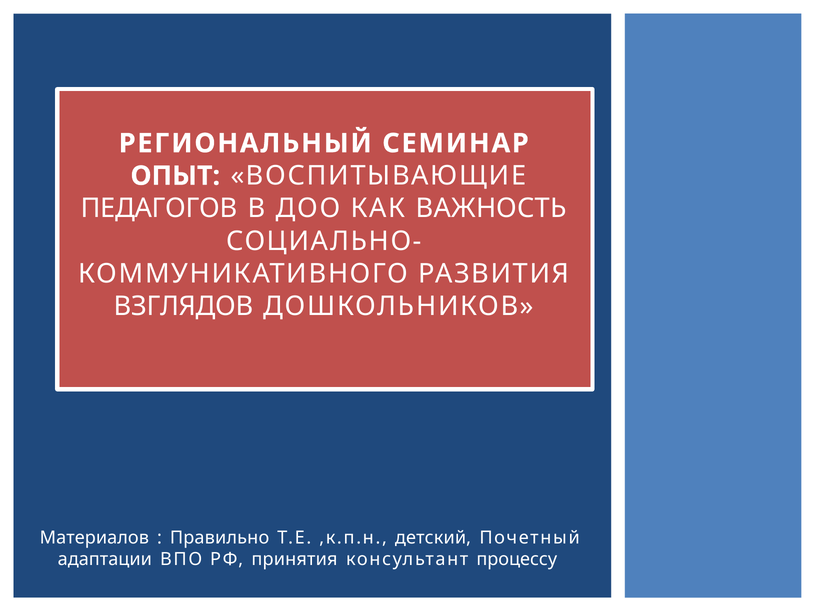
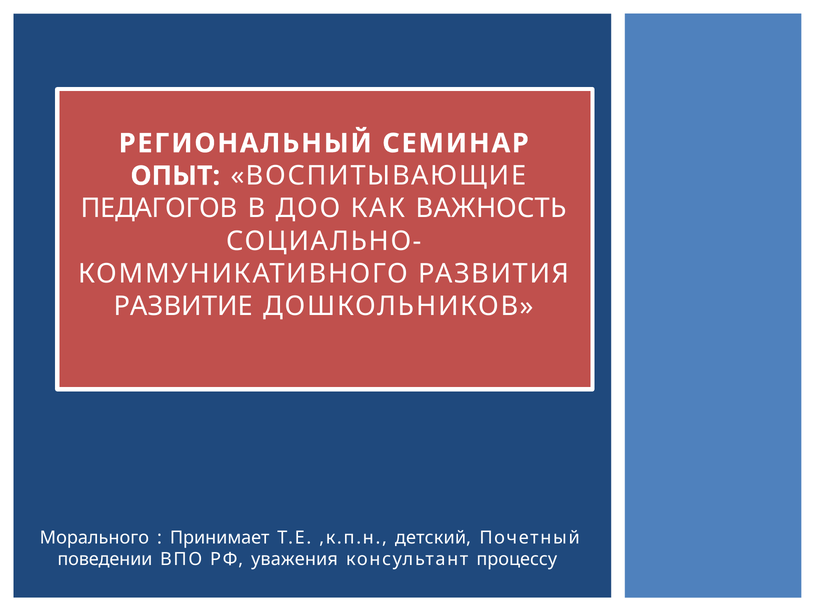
ВЗГЛЯДОВ: ВЗГЛЯДОВ -> РАЗВИТИЕ (183, 306)
Материалов: Материалов -> Морального (94, 538)
Правильно: Правильно -> Принимает (220, 538)
адаптации: адаптации -> поведении (105, 560)
принятия: принятия -> уважения (295, 560)
